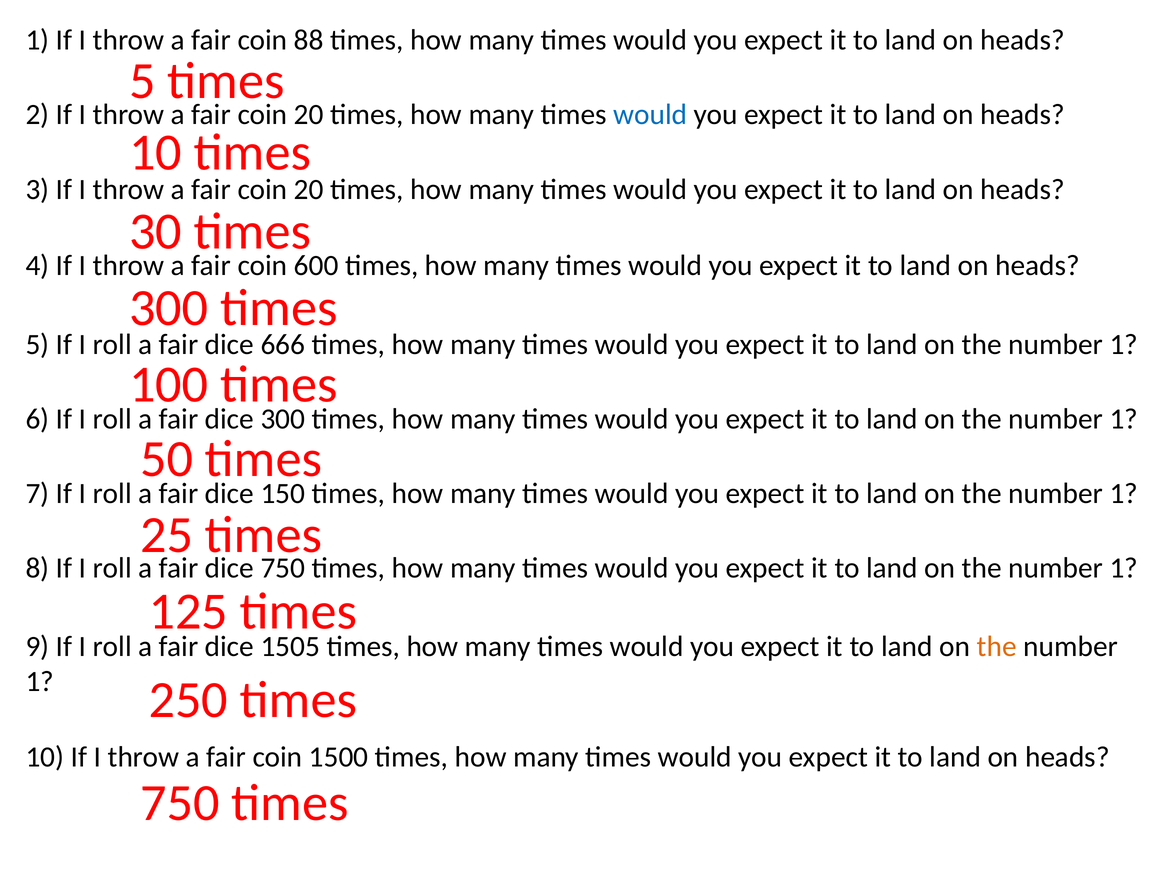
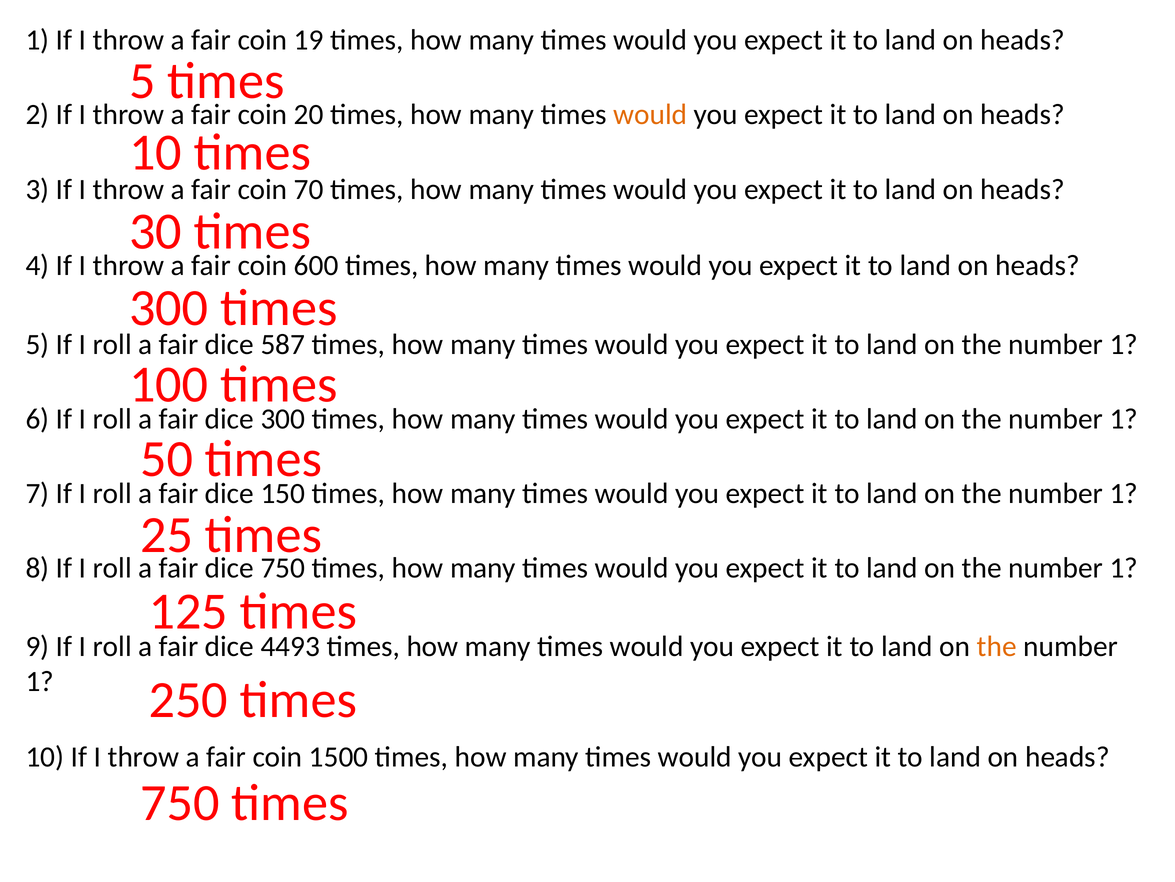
88: 88 -> 19 (309, 40)
would colour: blue -> orange (650, 115)
20: 20 -> 70 (309, 189)
666: 666 -> 587 (283, 344)
1505: 1505 -> 4493 (290, 646)
